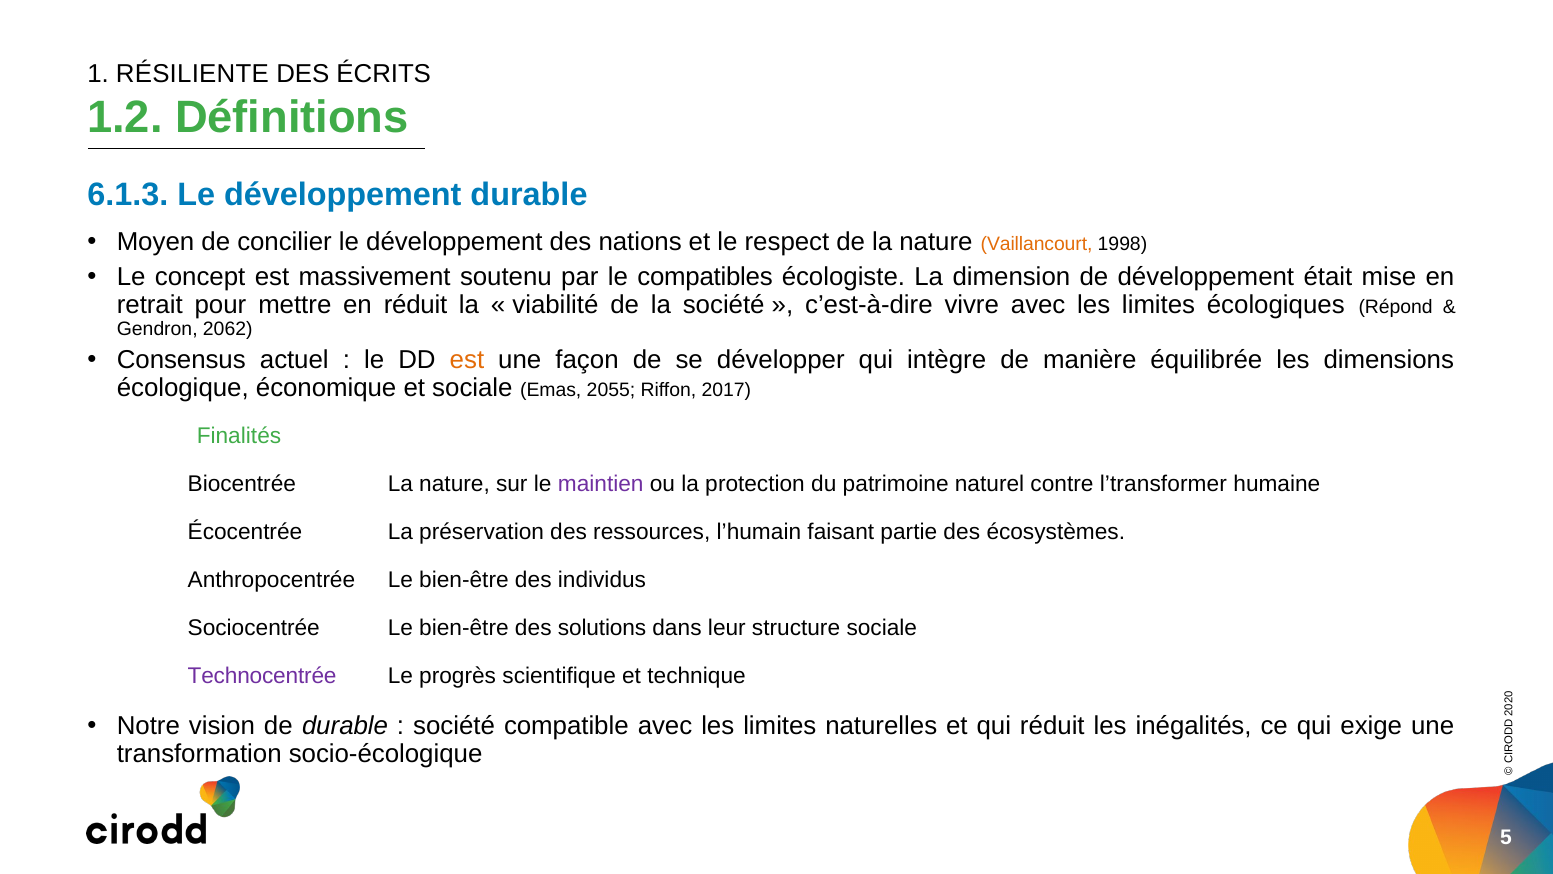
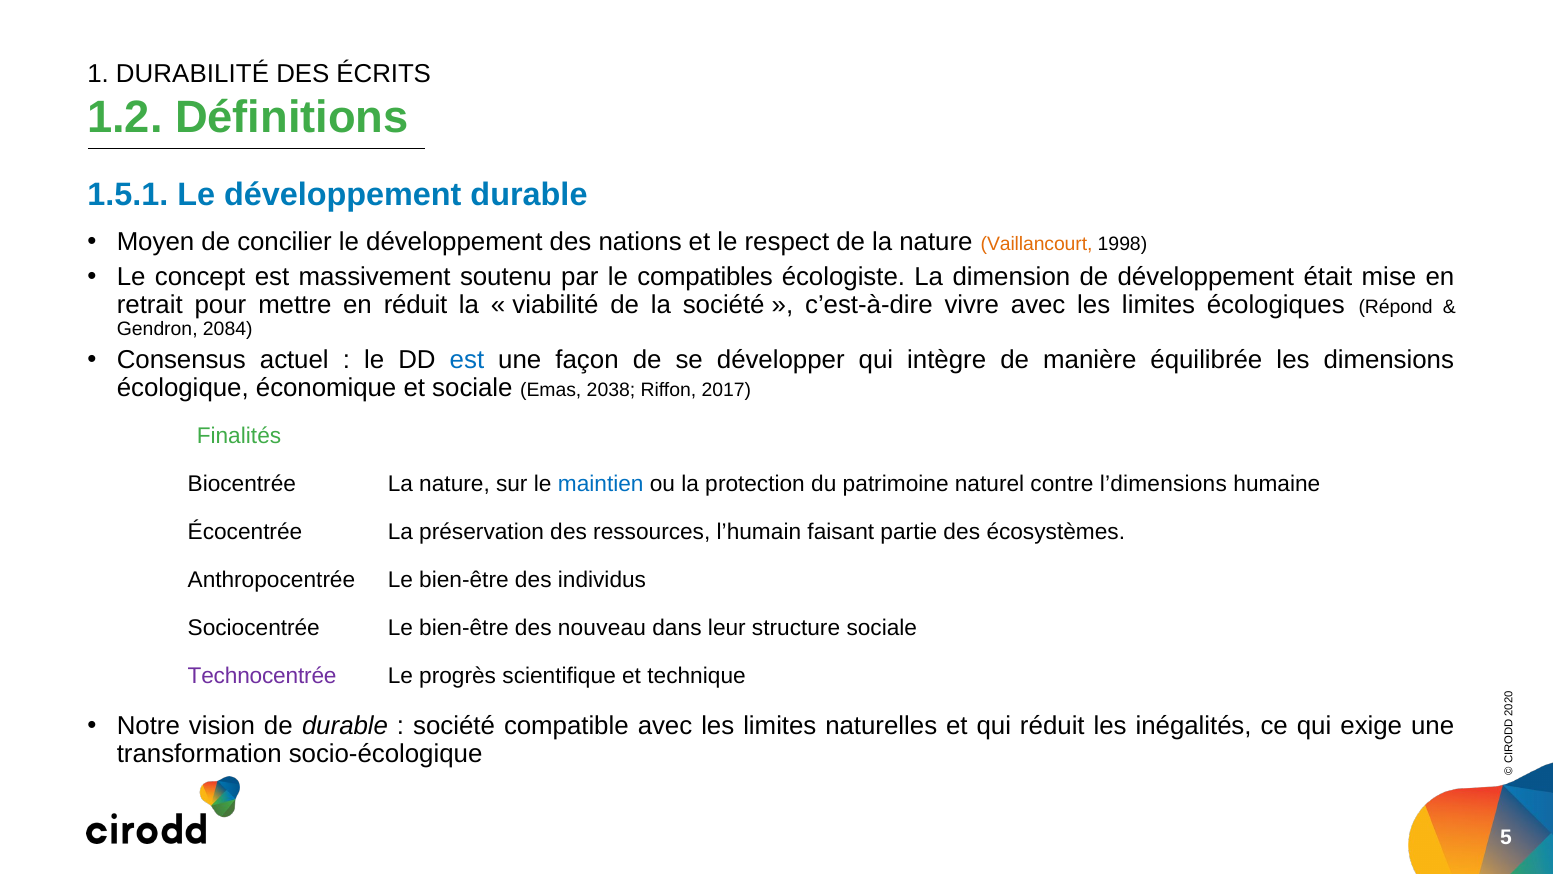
RÉSILIENTE: RÉSILIENTE -> DURABILITÉ (192, 74)
6.1.3: 6.1.3 -> 1.5.1 (128, 195)
2062: 2062 -> 2084 (228, 329)
est colour: orange -> blue (467, 360)
2055: 2055 -> 2038 (611, 390)
maintien colour: purple -> blue (601, 484)
l’transformer: l’transformer -> l’dimensions (1163, 484)
solutions: solutions -> nouveau (602, 627)
